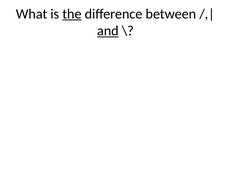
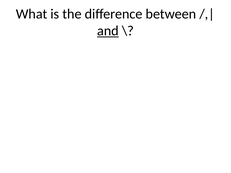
the underline: present -> none (72, 14)
